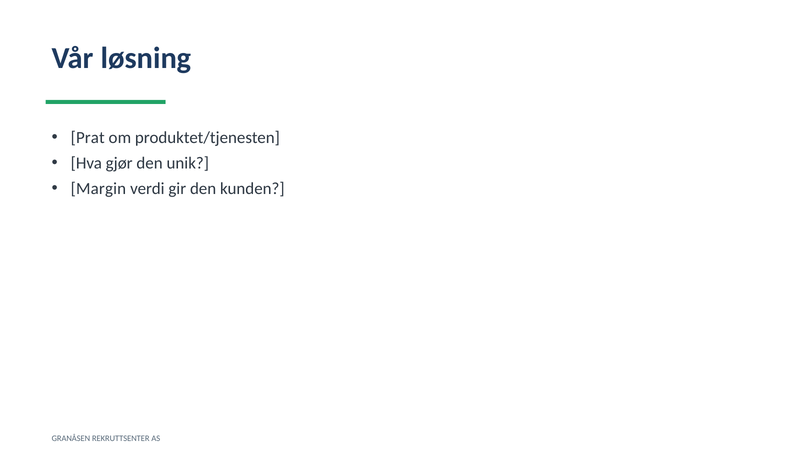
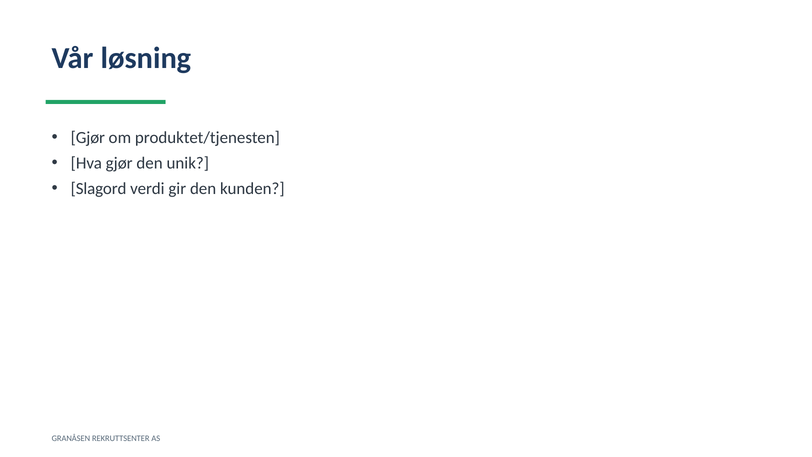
Prat: Prat -> Gjør (88, 138)
Margin: Margin -> Slagord (99, 188)
